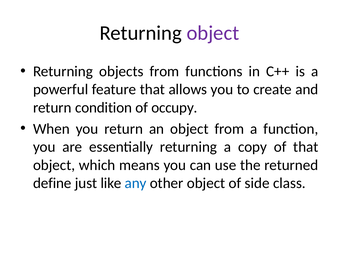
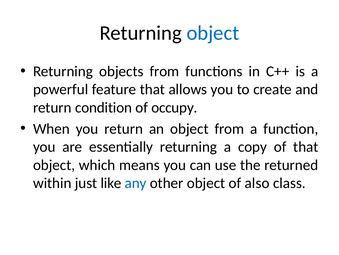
object colour: purple -> blue (213, 33)
define: define -> within (52, 183)
side: side -> also (257, 183)
